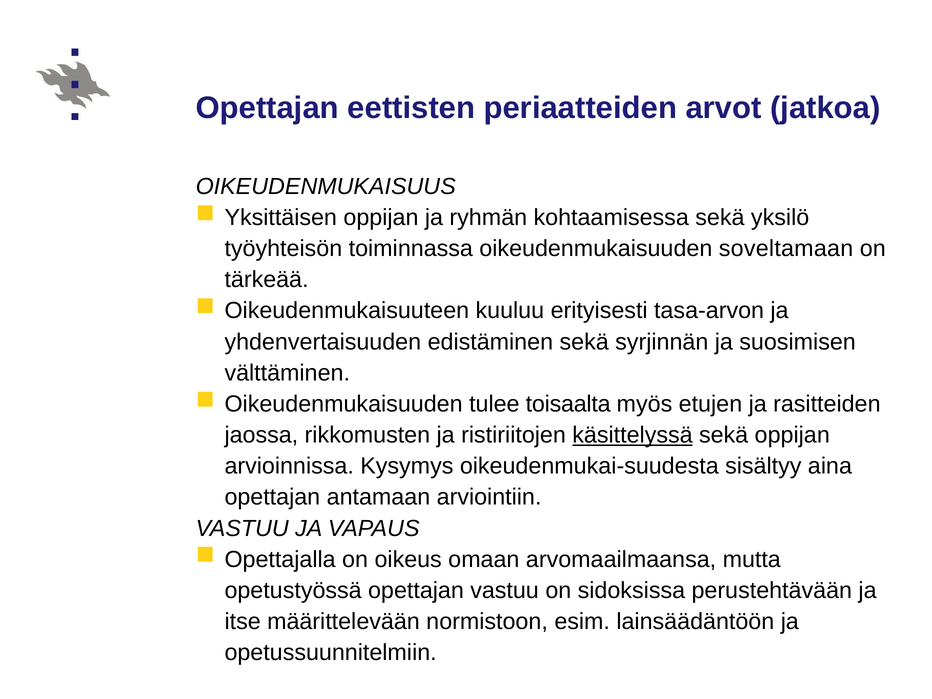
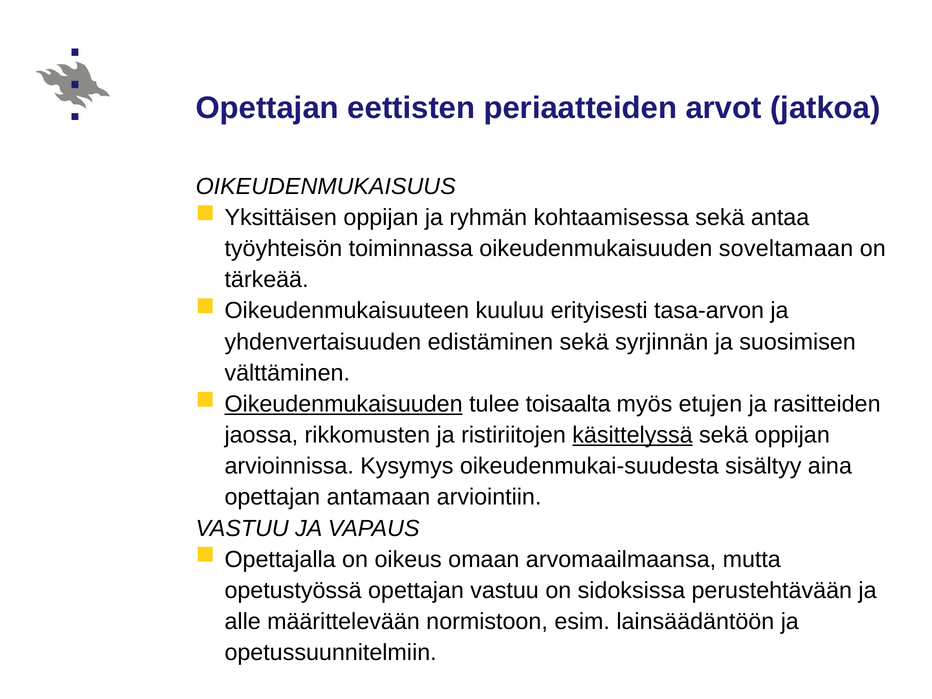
yksilö: yksilö -> antaa (780, 218)
Oikeudenmukaisuuden underline: none -> present (344, 404)
itse: itse -> alle (243, 622)
